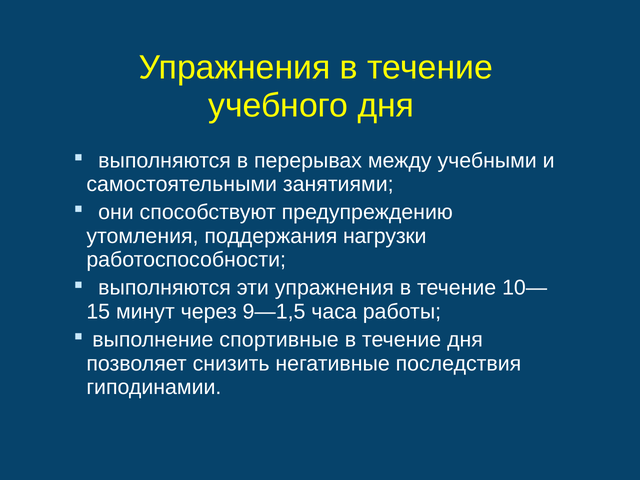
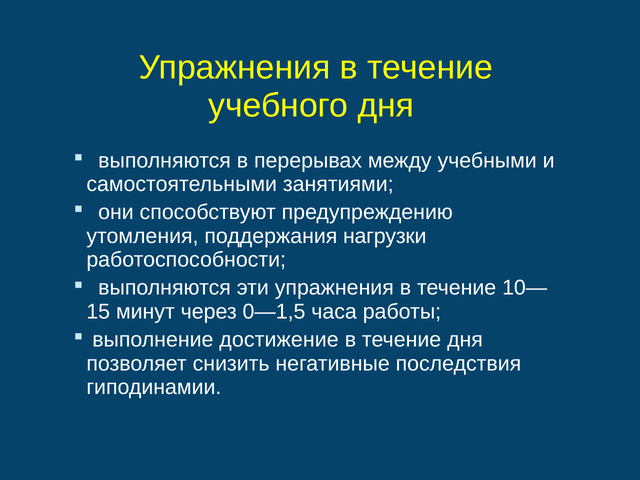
9—1,5: 9—1,5 -> 0—1,5 (274, 312)
спортивные: спортивные -> достижение (279, 340)
